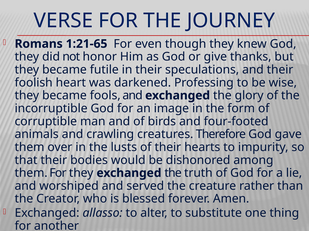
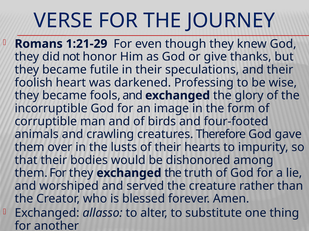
1:21-65: 1:21-65 -> 1:21-29 (87, 44)
